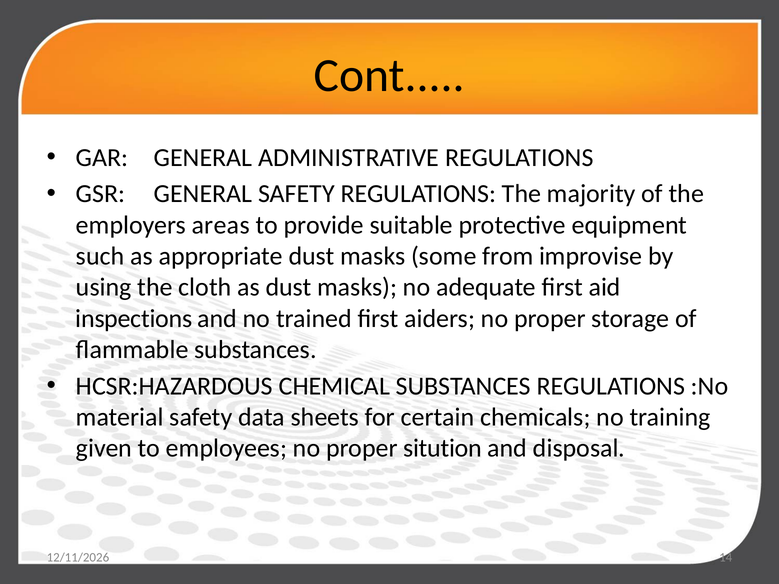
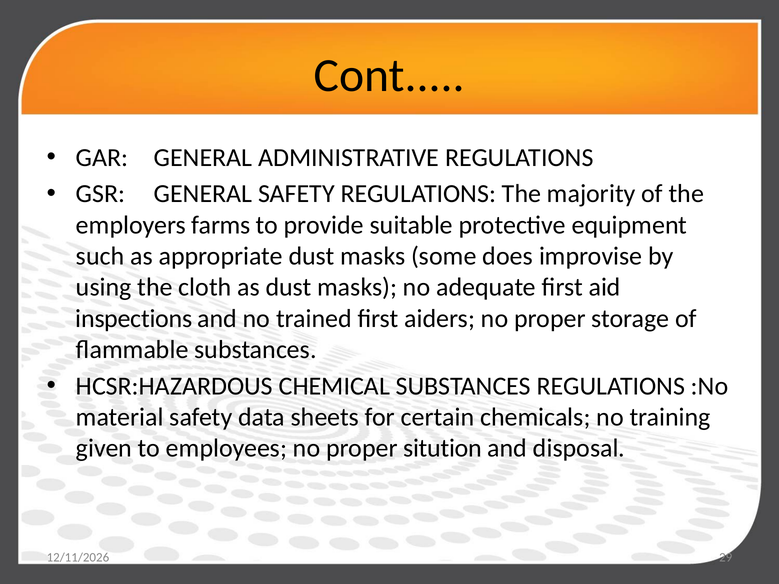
areas: areas -> farms (221, 225)
from: from -> does (508, 256)
14: 14 -> 29 (726, 558)
